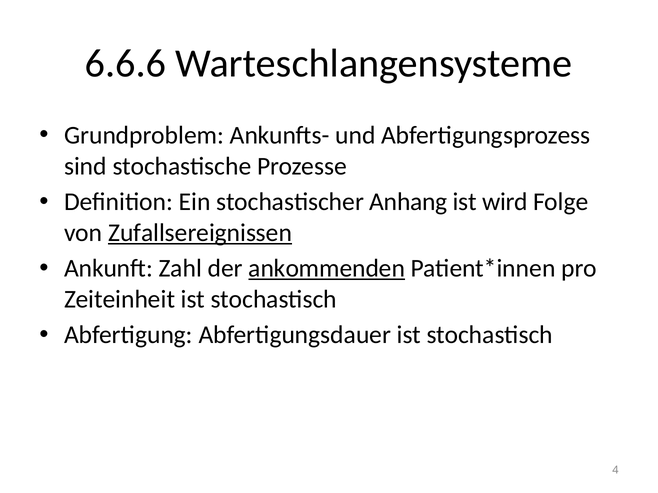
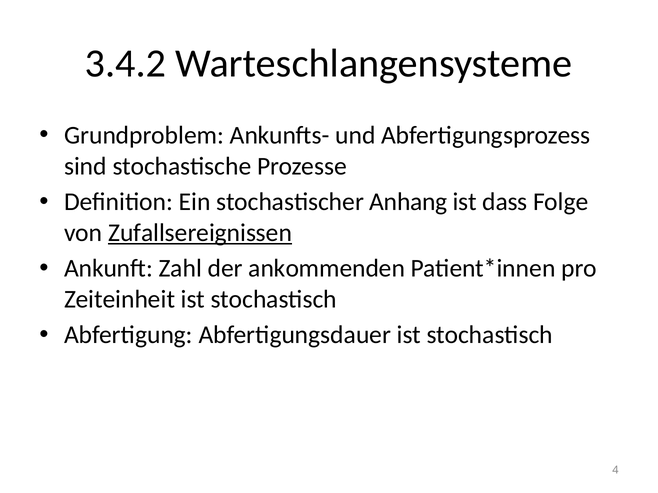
6.6.6: 6.6.6 -> 3.4.2 (126, 64)
wird: wird -> dass (505, 202)
ankommenden underline: present -> none (327, 269)
